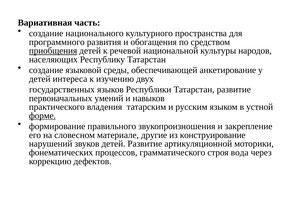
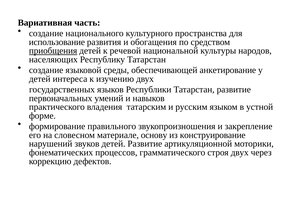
программного: программного -> использование (57, 42)
форме underline: present -> none (42, 116)
другие: другие -> основу (154, 135)
строя вода: вода -> двух (240, 152)
